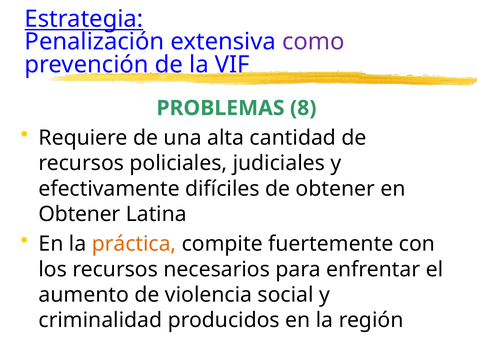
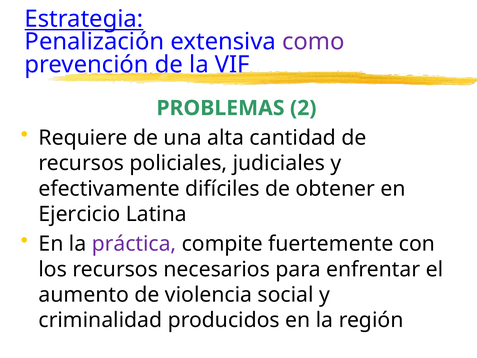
8: 8 -> 2 (303, 108)
Obtener: Obtener -> Ejercicio (79, 214)
práctica colour: orange -> purple (134, 244)
